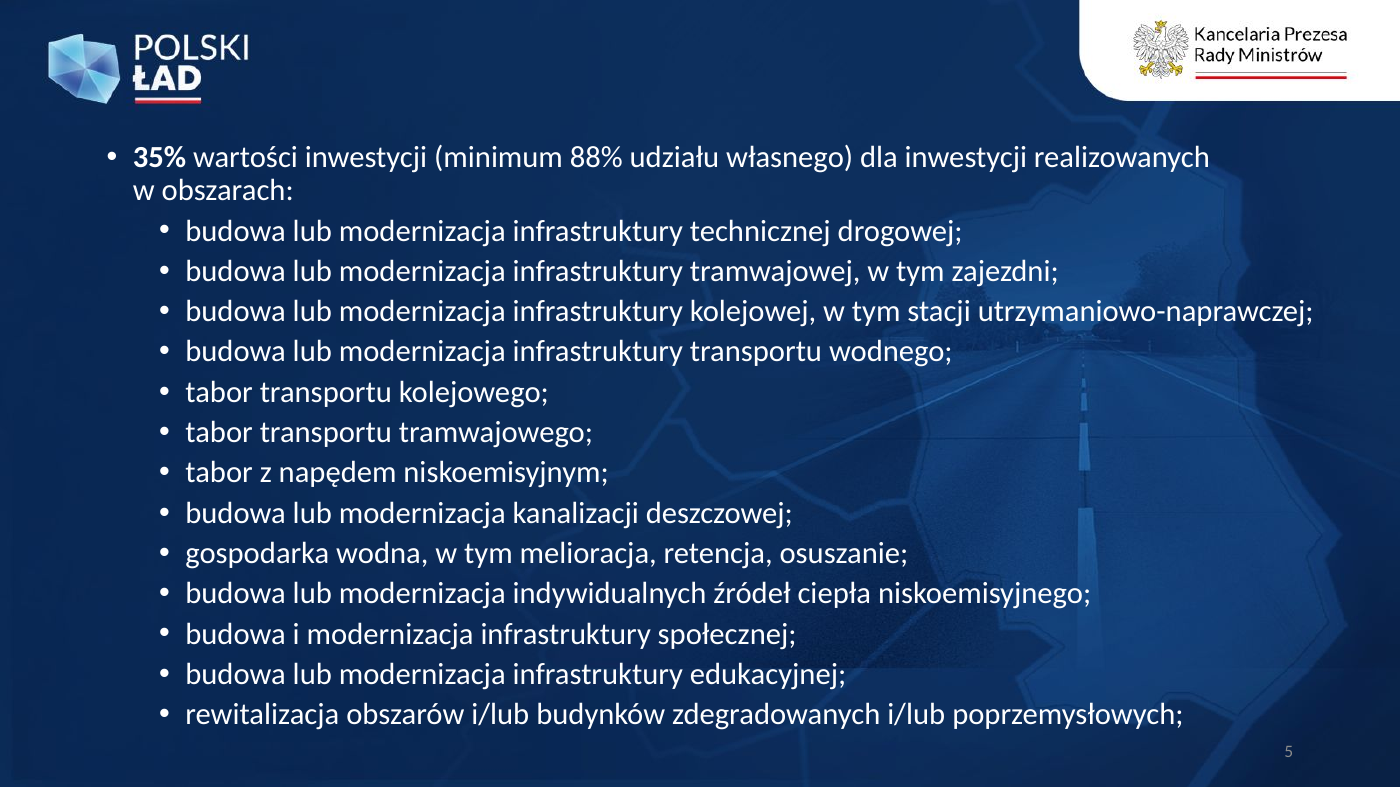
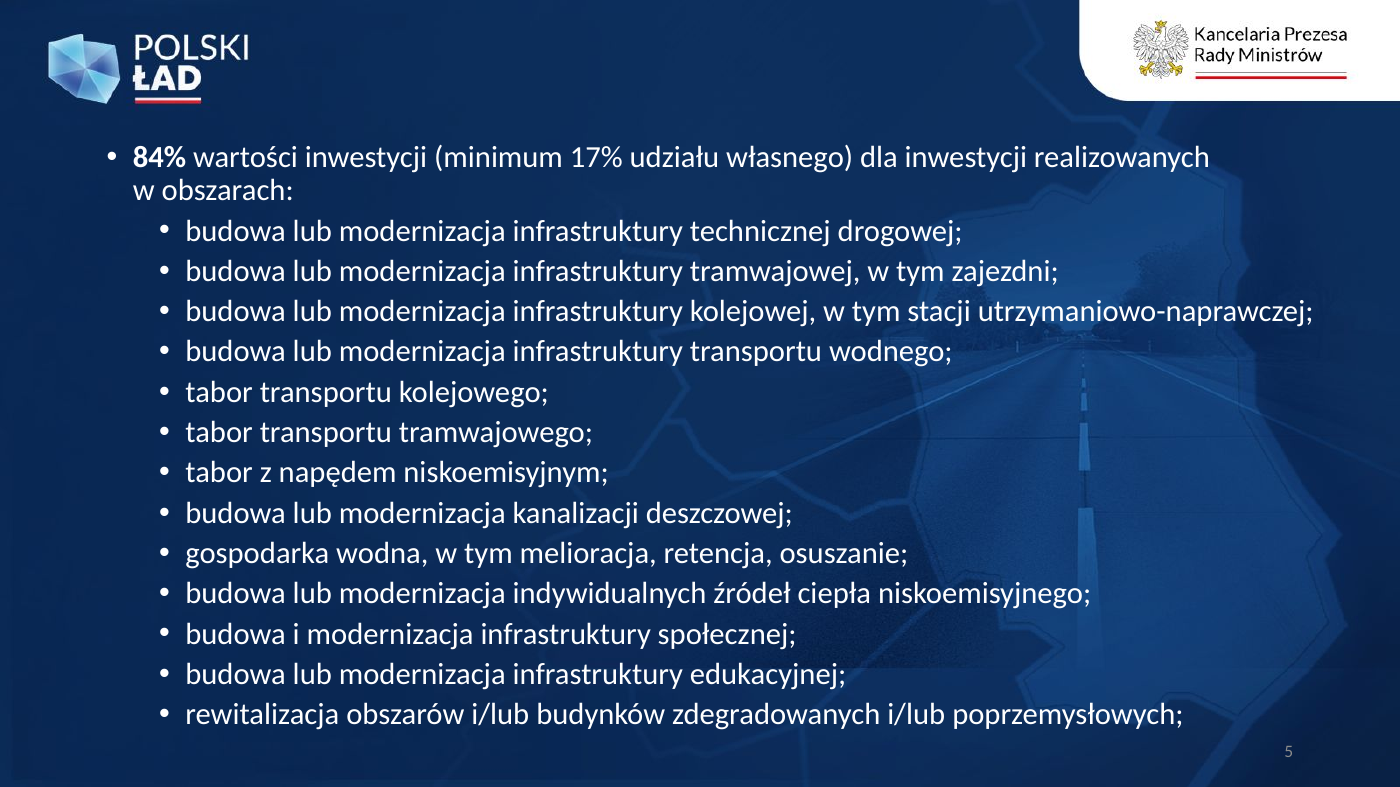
35%: 35% -> 84% (160, 158)
88%: 88% -> 17% (596, 158)
